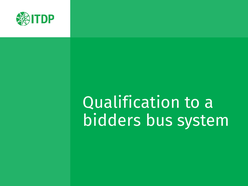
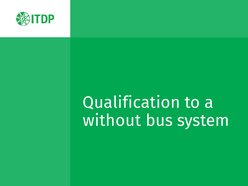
bidders: bidders -> without (112, 120)
